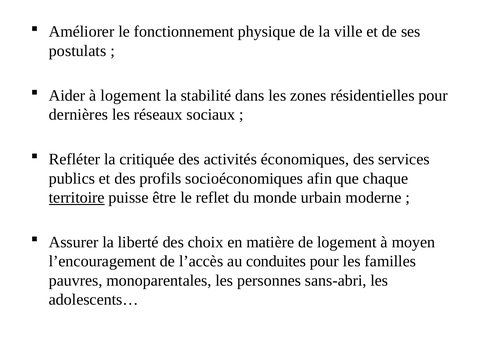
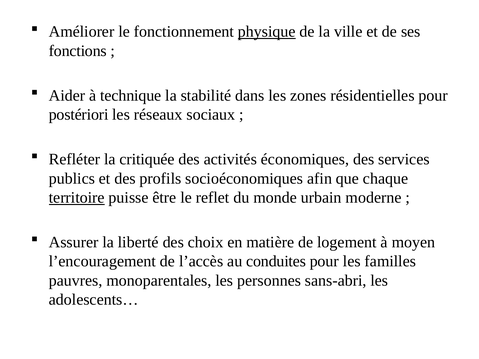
physique underline: none -> present (267, 32)
postulats: postulats -> fonctions (78, 51)
à logement: logement -> technique (131, 96)
dernières: dernières -> postériori (79, 115)
